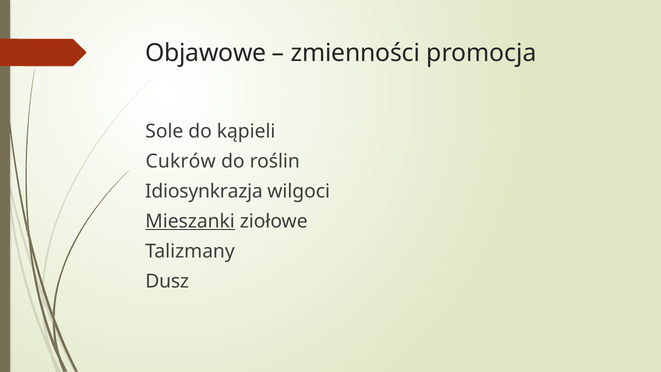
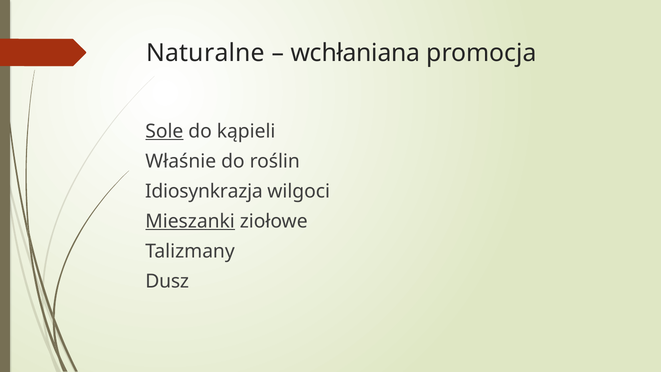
Objawowe: Objawowe -> Naturalne (205, 53)
zmienności: zmienności -> wchłaniana (355, 53)
Sole underline: none -> present (164, 131)
Cukrów: Cukrów -> Właśnie (181, 161)
